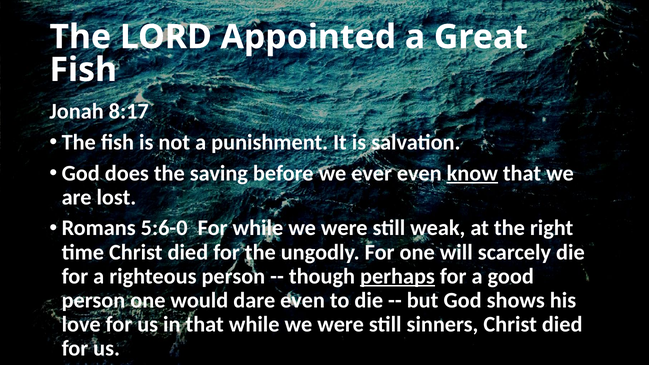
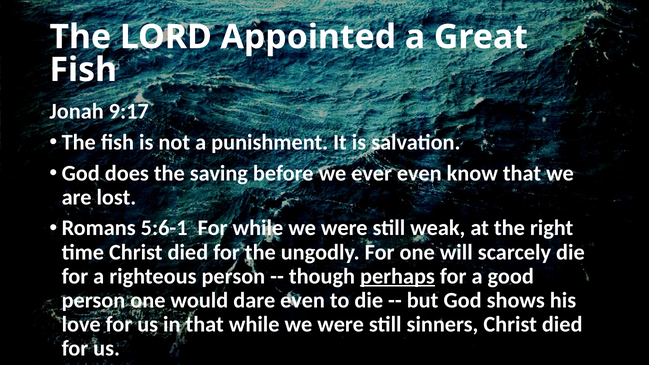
8:17: 8:17 -> 9:17 (129, 112)
know underline: present -> none (472, 173)
5:6-0: 5:6-0 -> 5:6-1 (164, 228)
